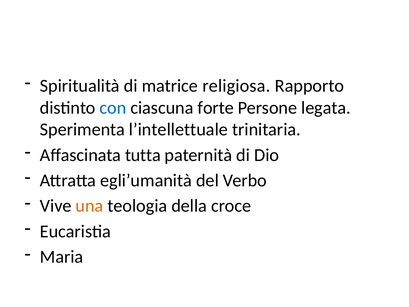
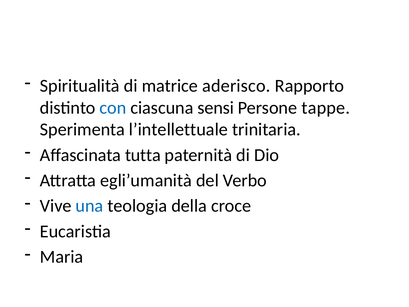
religiosa: religiosa -> aderisco (236, 86)
forte: forte -> sensi (216, 108)
legata: legata -> tappe (326, 108)
una colour: orange -> blue (89, 206)
